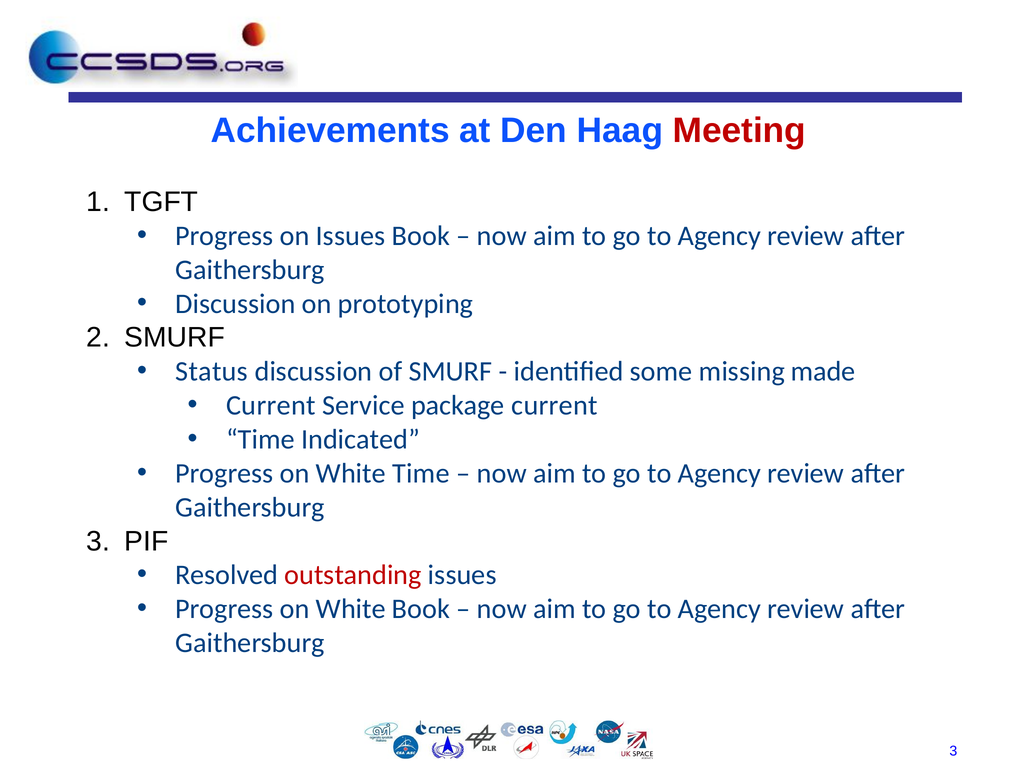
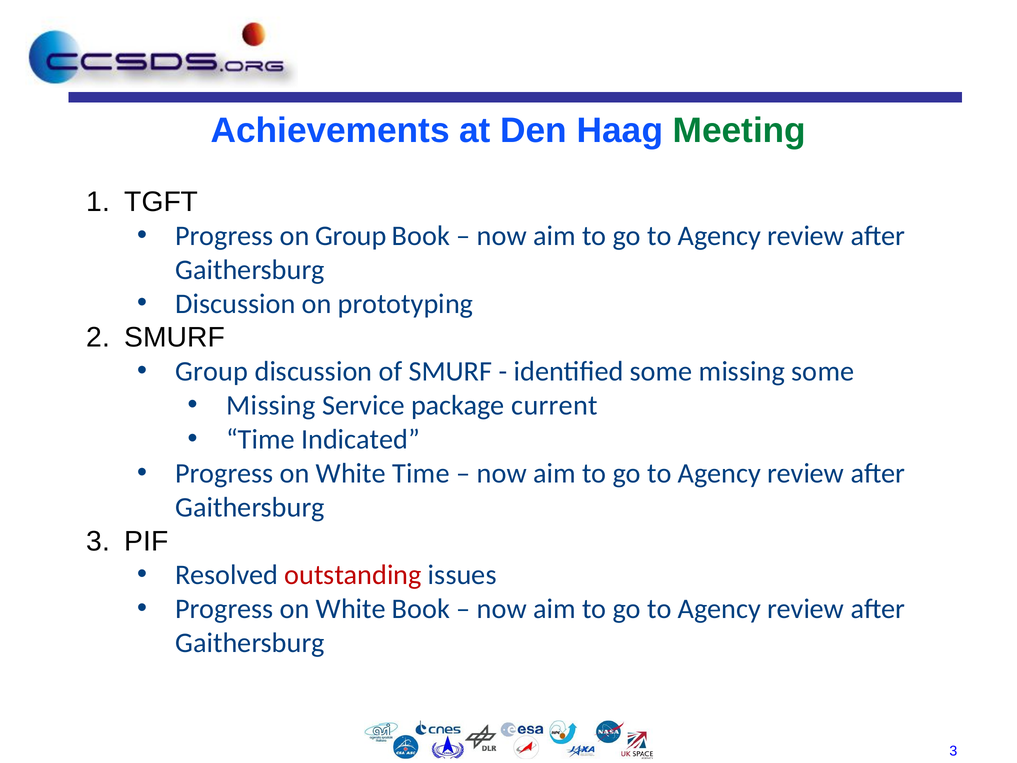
Meeting colour: red -> green (739, 131)
on Issues: Issues -> Group (351, 236)
Status: Status -> Group (212, 371)
missing made: made -> some (823, 371)
Current: Current -> Missing (271, 405)
